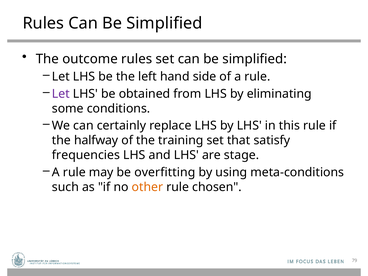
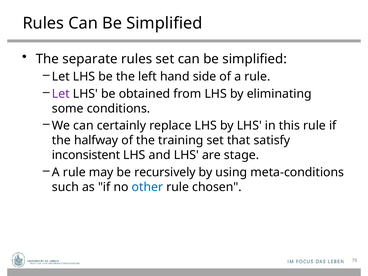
outcome: outcome -> separate (90, 59)
frequencies: frequencies -> inconsistent (86, 155)
overfitting: overfitting -> recursively (165, 172)
other colour: orange -> blue (147, 187)
